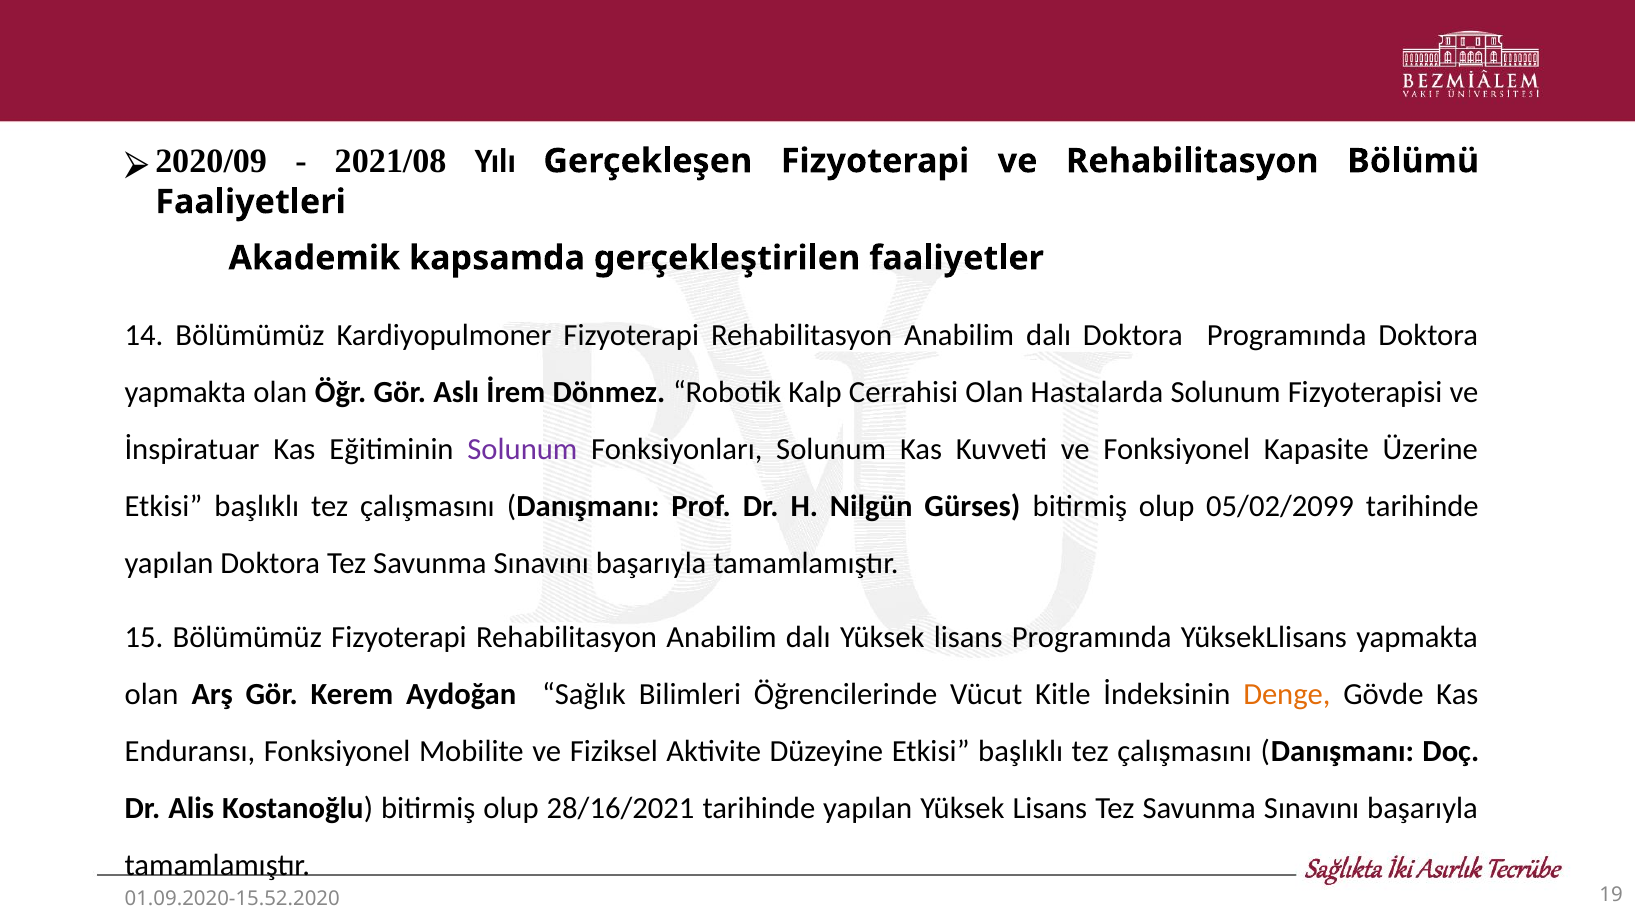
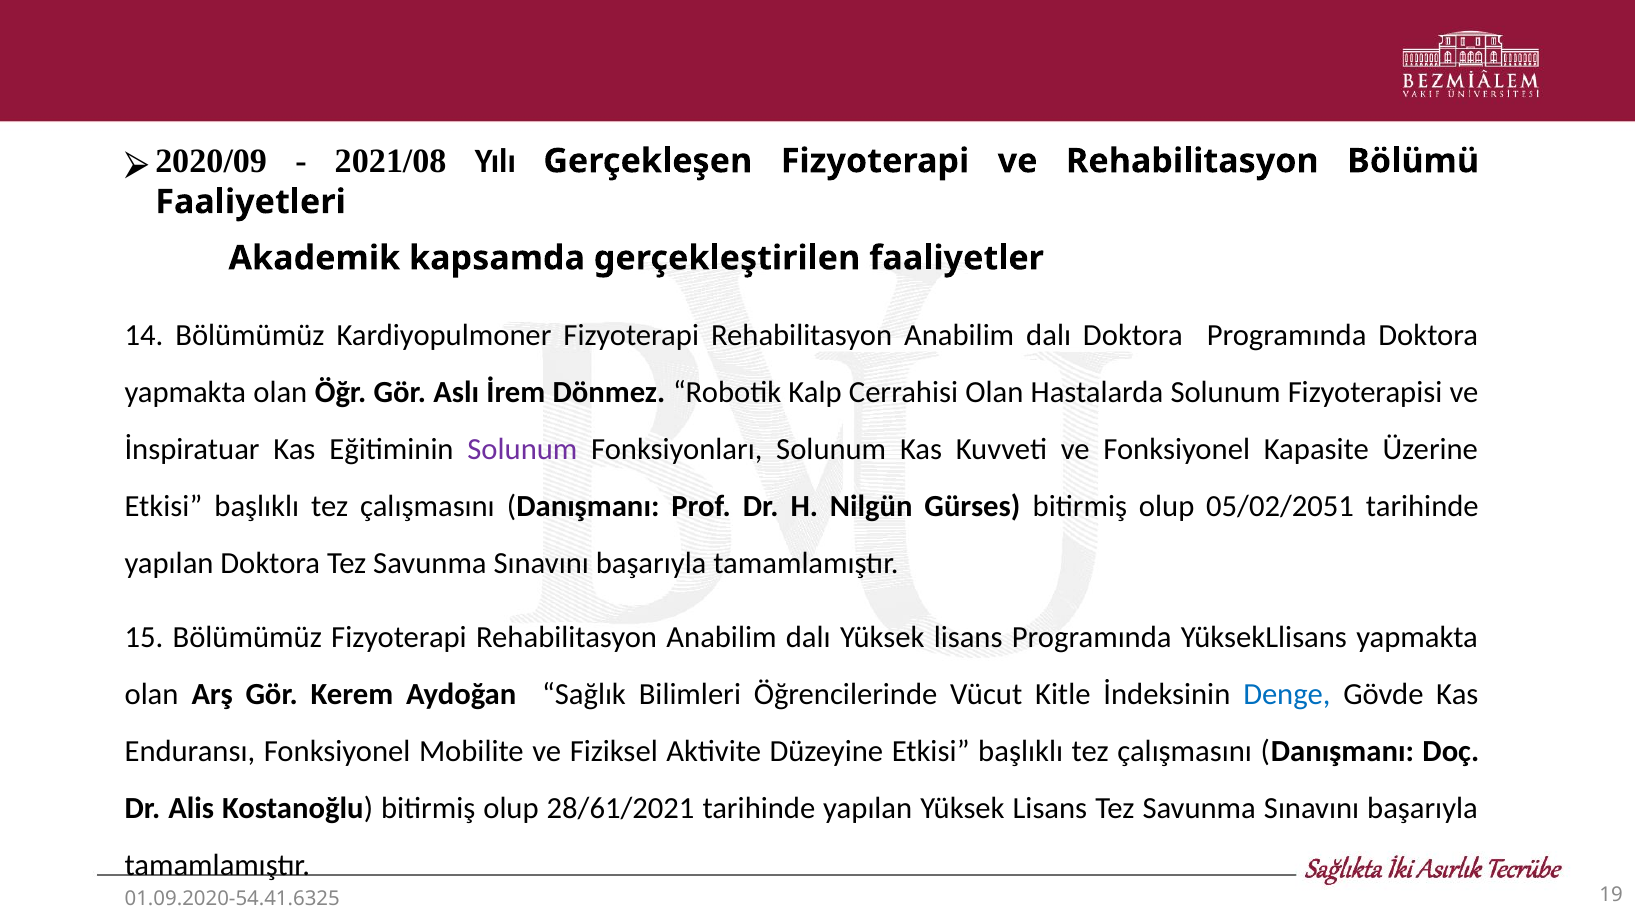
05/02/2099: 05/02/2099 -> 05/02/2051 (1280, 506)
Denge colour: orange -> blue (1287, 694)
28/16/2021: 28/16/2021 -> 28/61/2021 (621, 808)
01.09.2020-15.52.2020: 01.09.2020-15.52.2020 -> 01.09.2020-54.41.6325 (232, 898)
